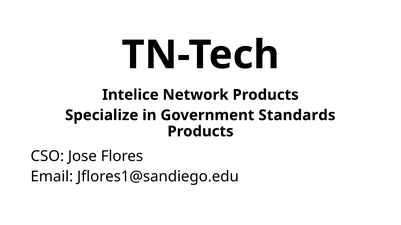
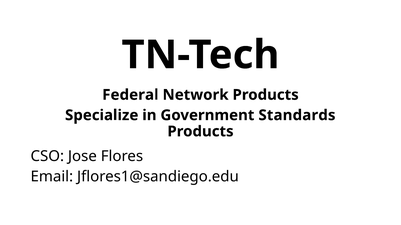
Intelice: Intelice -> Federal (130, 95)
